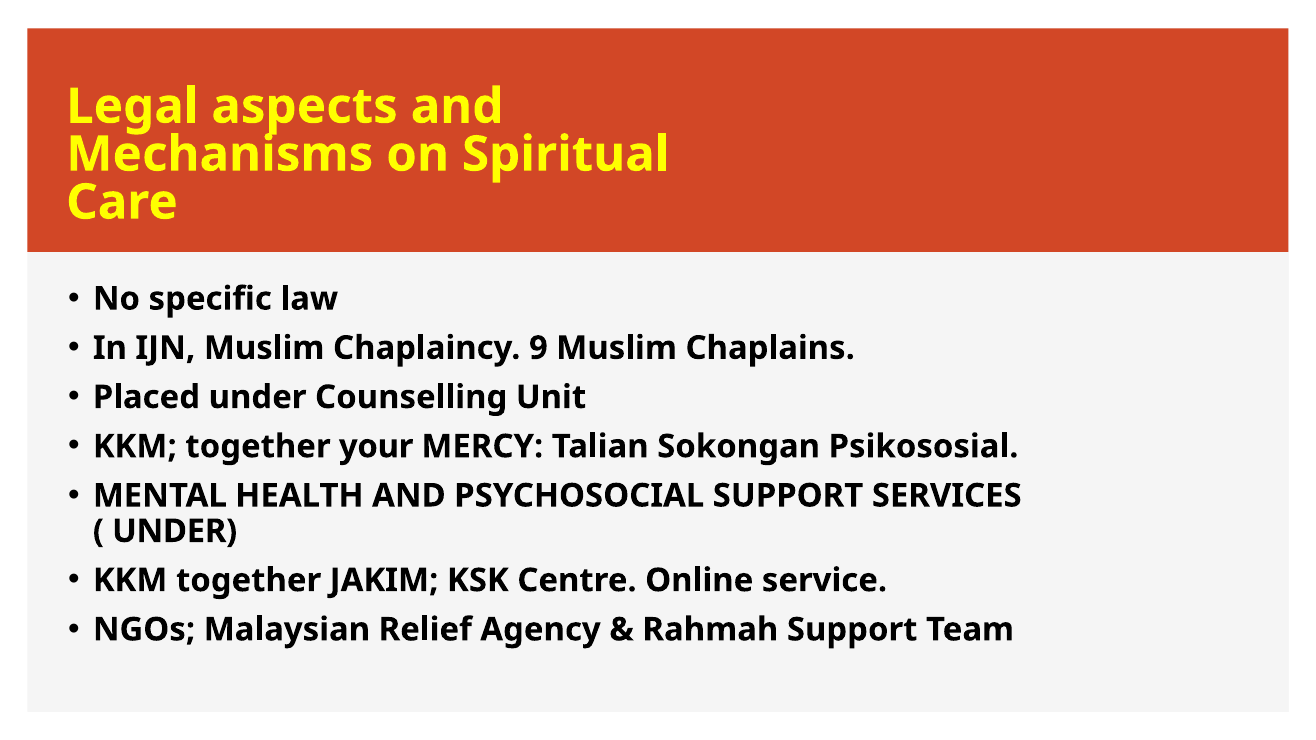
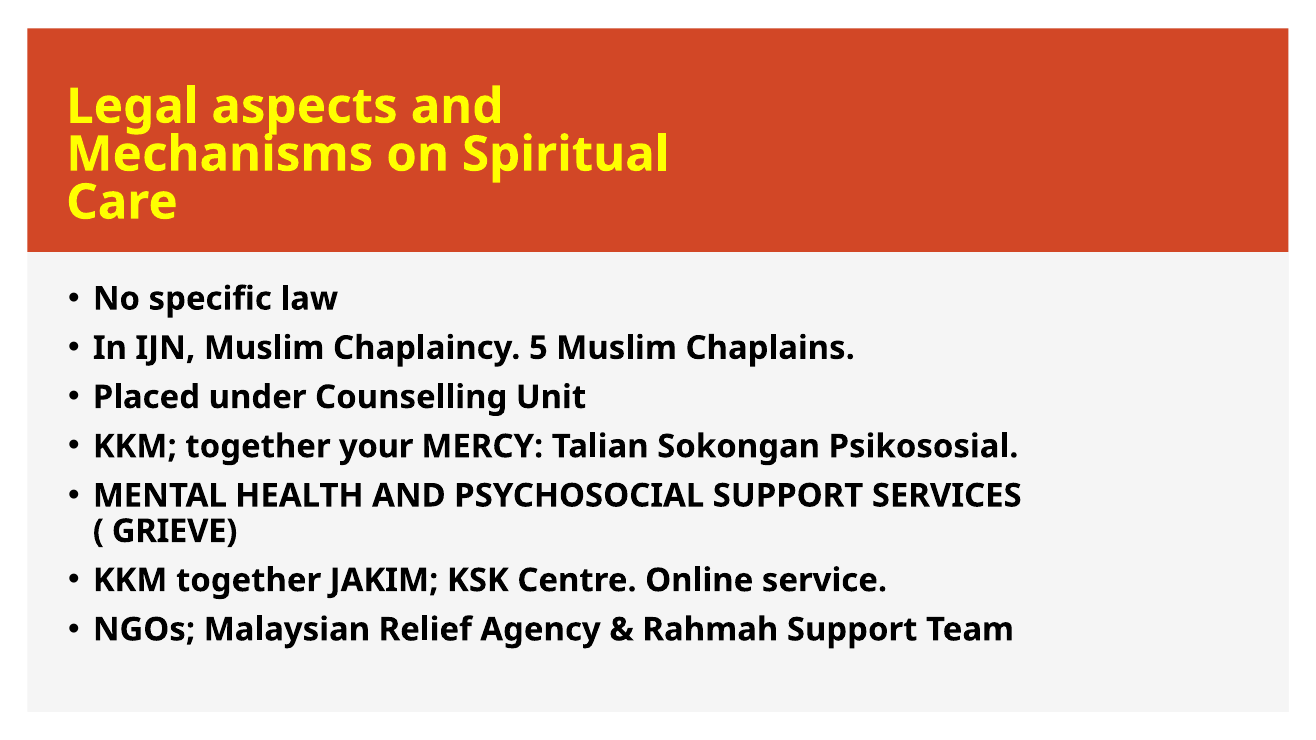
9: 9 -> 5 (538, 348)
UNDER: UNDER -> GRIEVE (175, 531)
